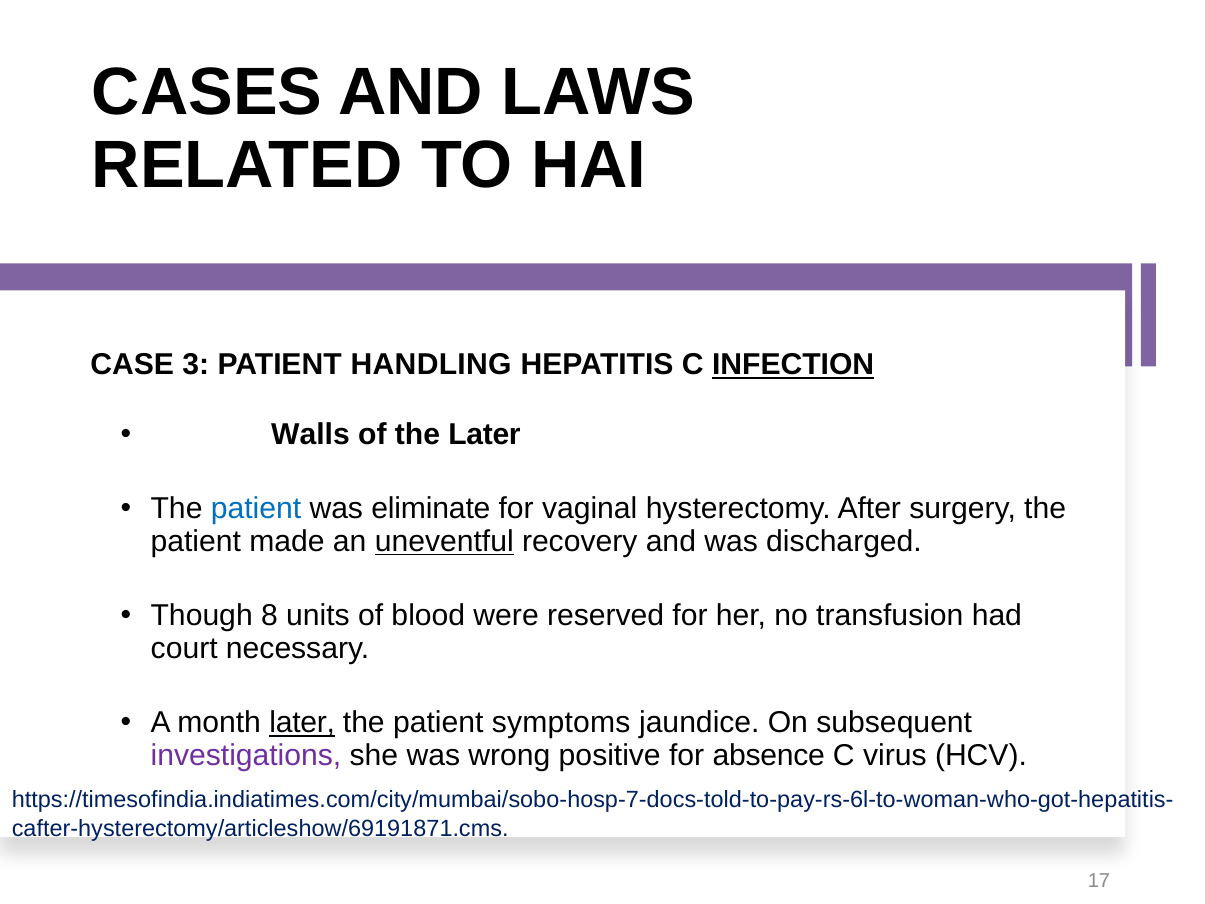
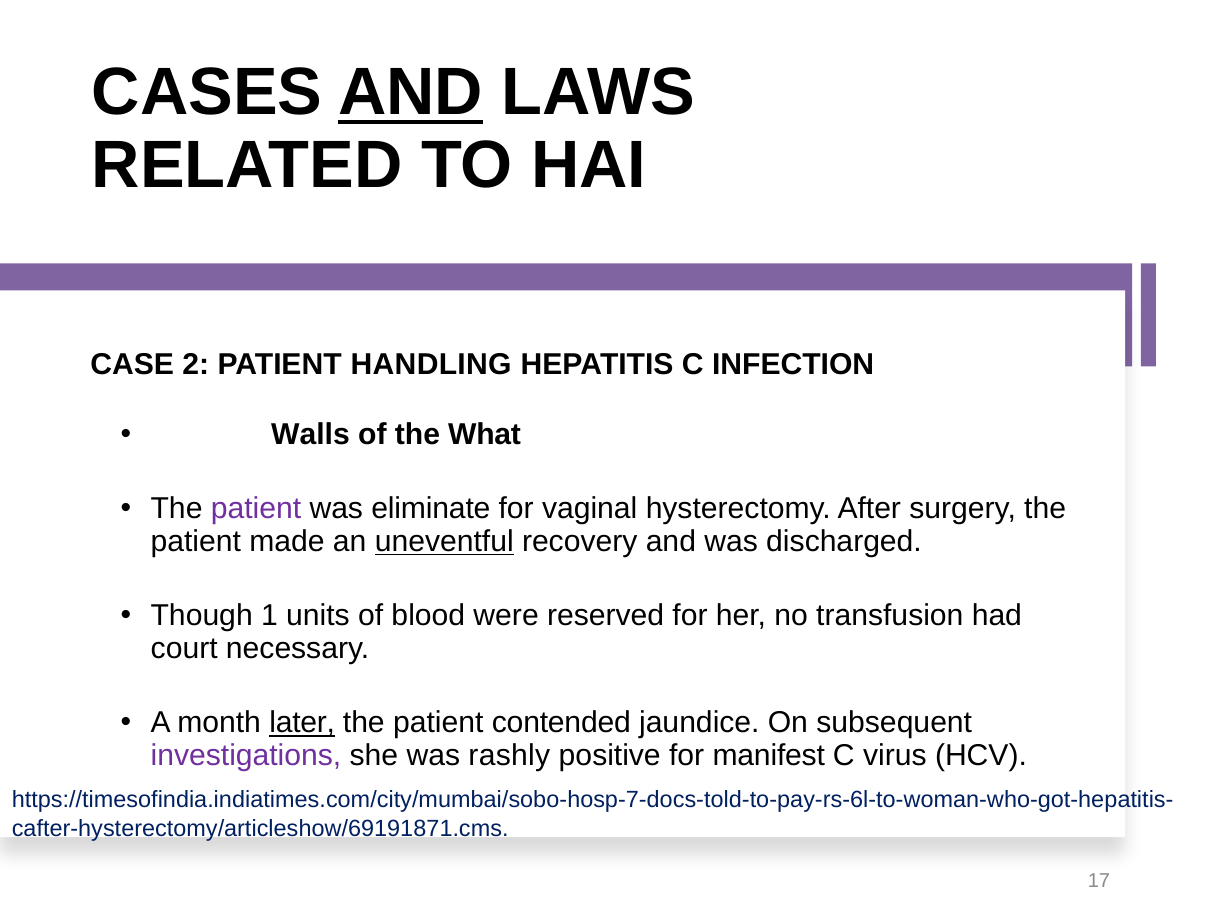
AND underline: none -> present (411, 93)
3: 3 -> 2 (196, 365)
INFECTION underline: present -> none (793, 365)
the Later: Later -> What (484, 434)
patient colour: blue -> purple (256, 509)
8: 8 -> 1 (269, 616)
symptoms: symptoms -> contended (561, 723)
wrong: wrong -> rashly (509, 755)
absence: absence -> manifest (769, 755)
